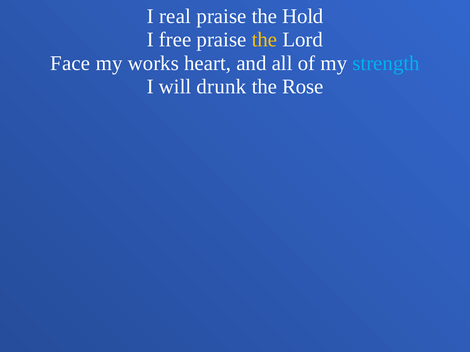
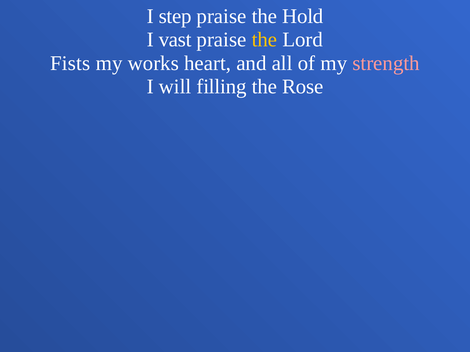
real: real -> step (175, 16)
free: free -> vast (175, 40)
Face: Face -> Fists (70, 63)
strength colour: light blue -> pink (386, 63)
drunk: drunk -> filling (222, 87)
